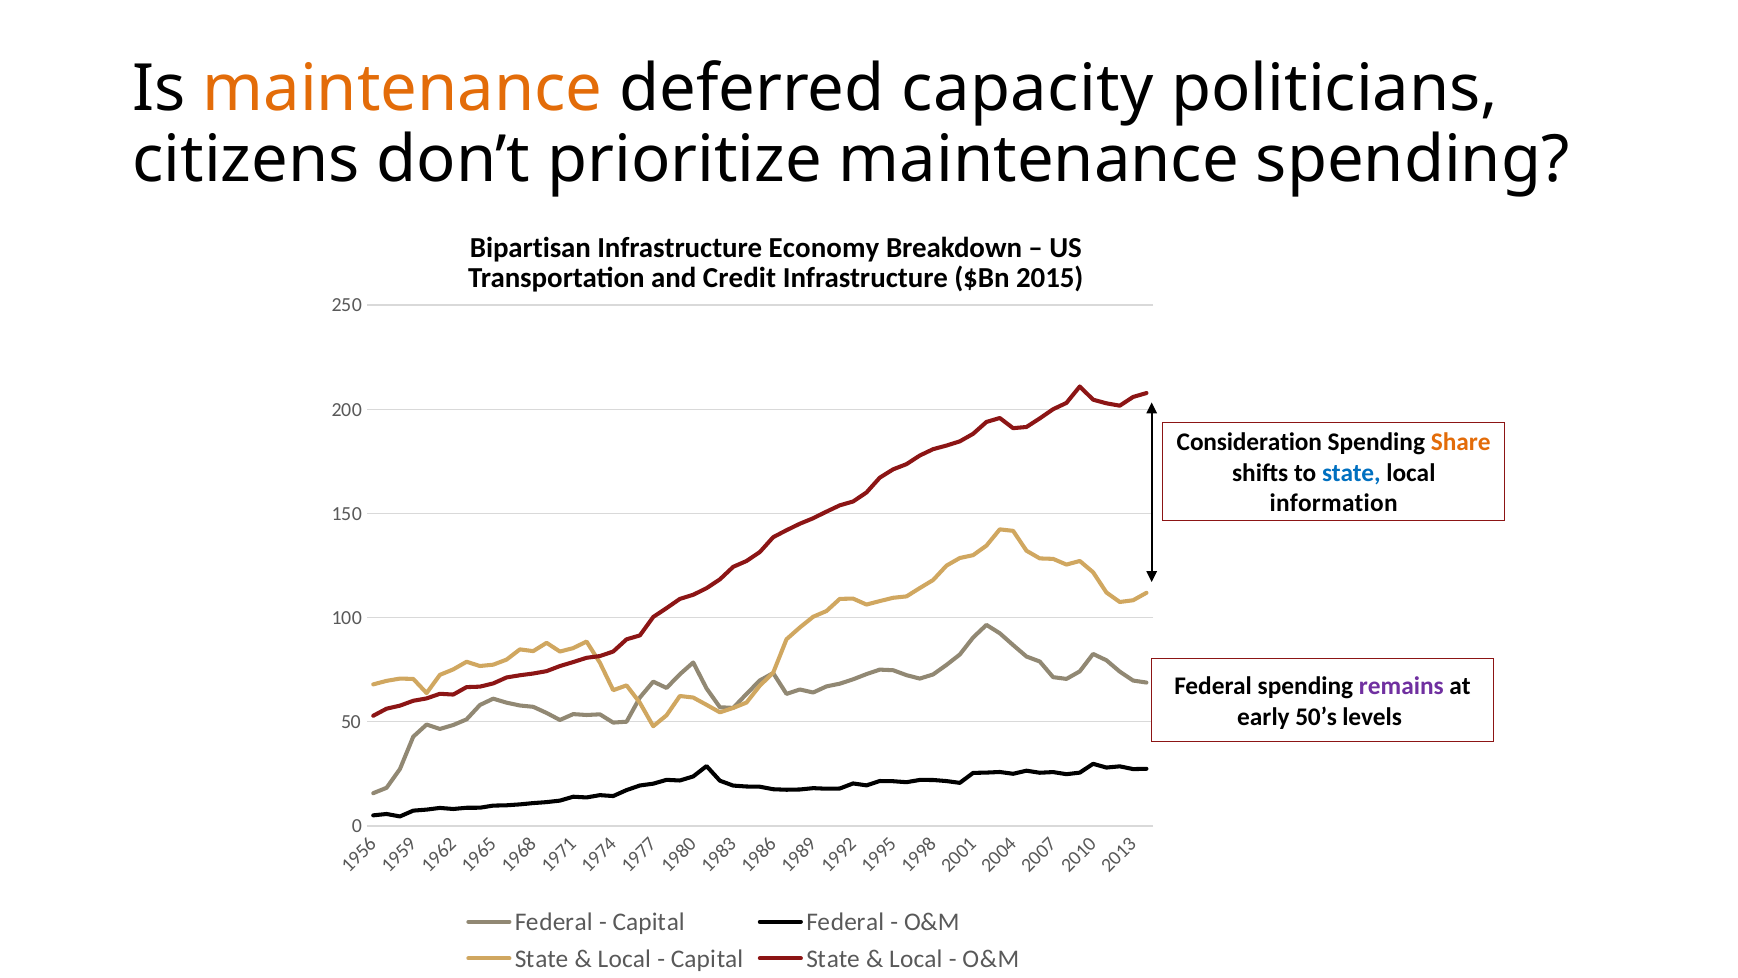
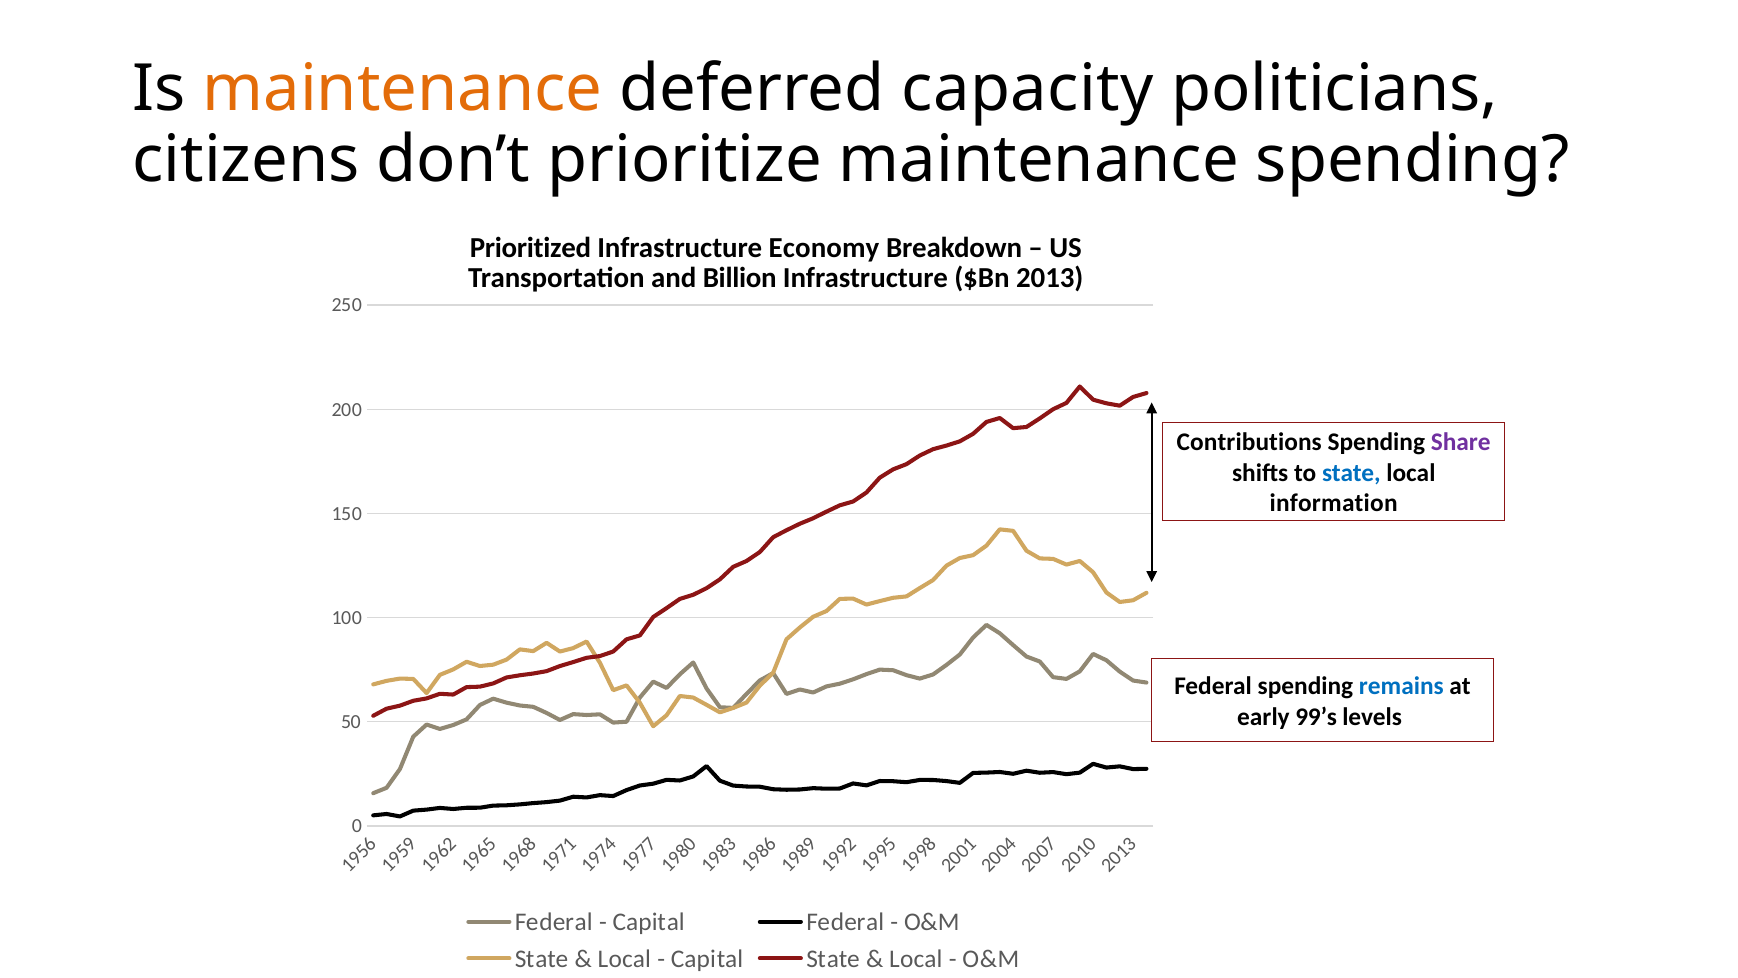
Bipartisan: Bipartisan -> Prioritized (531, 248)
Credit: Credit -> Billion (740, 277)
2015: 2015 -> 2013 (1050, 277)
Consideration: Consideration -> Contributions (1249, 442)
Share colour: orange -> purple (1461, 442)
remains colour: purple -> blue (1401, 686)
50’s: 50’s -> 99’s (1316, 717)
